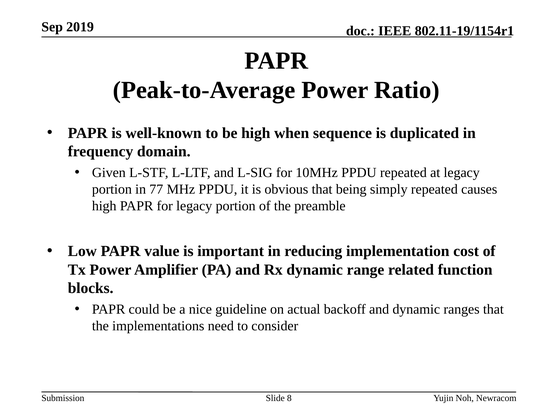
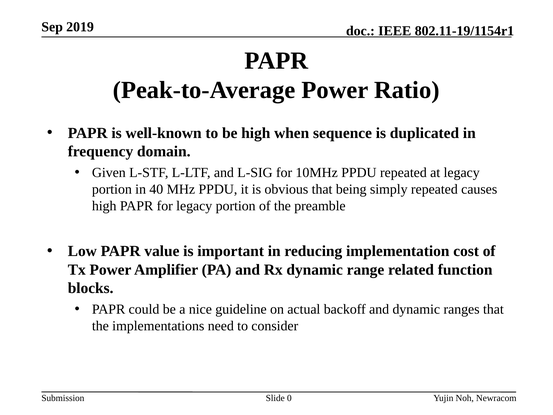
77: 77 -> 40 (156, 189)
8: 8 -> 0 (289, 398)
